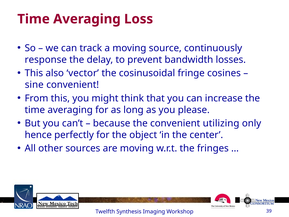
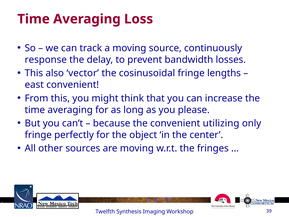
cosines: cosines -> lengths (224, 73)
sine: sine -> east (34, 85)
hence: hence -> fringe (38, 135)
